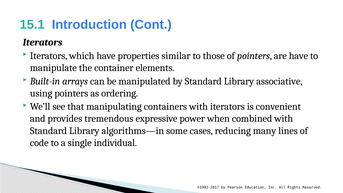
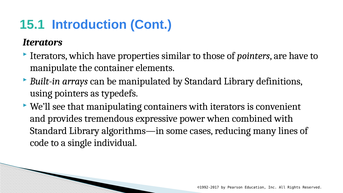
associative: associative -> definitions (279, 81)
ordering: ordering -> typedefs (120, 93)
